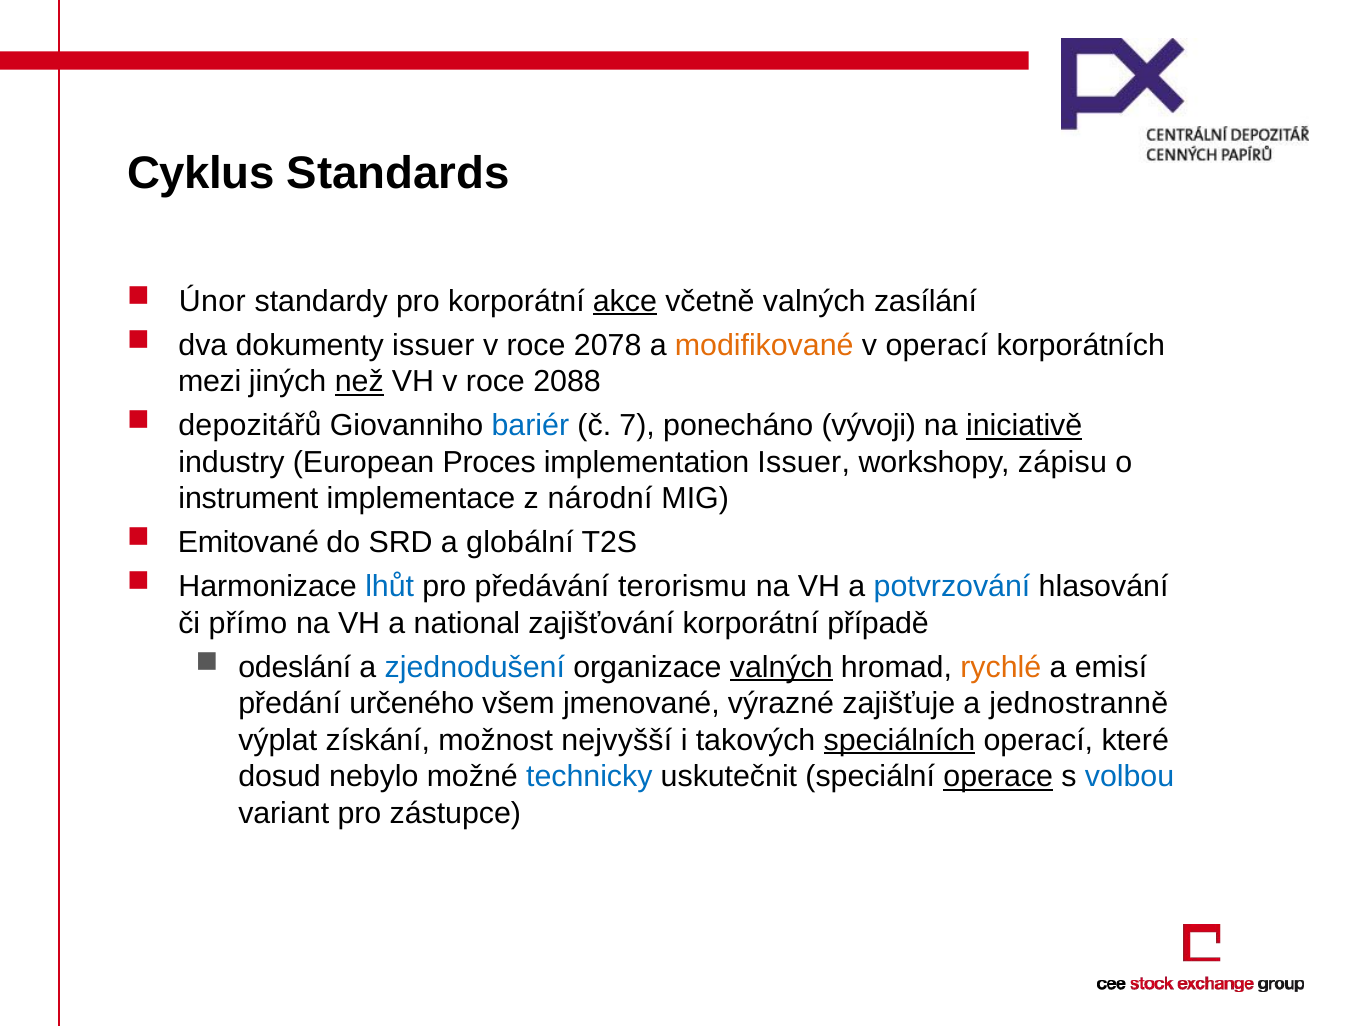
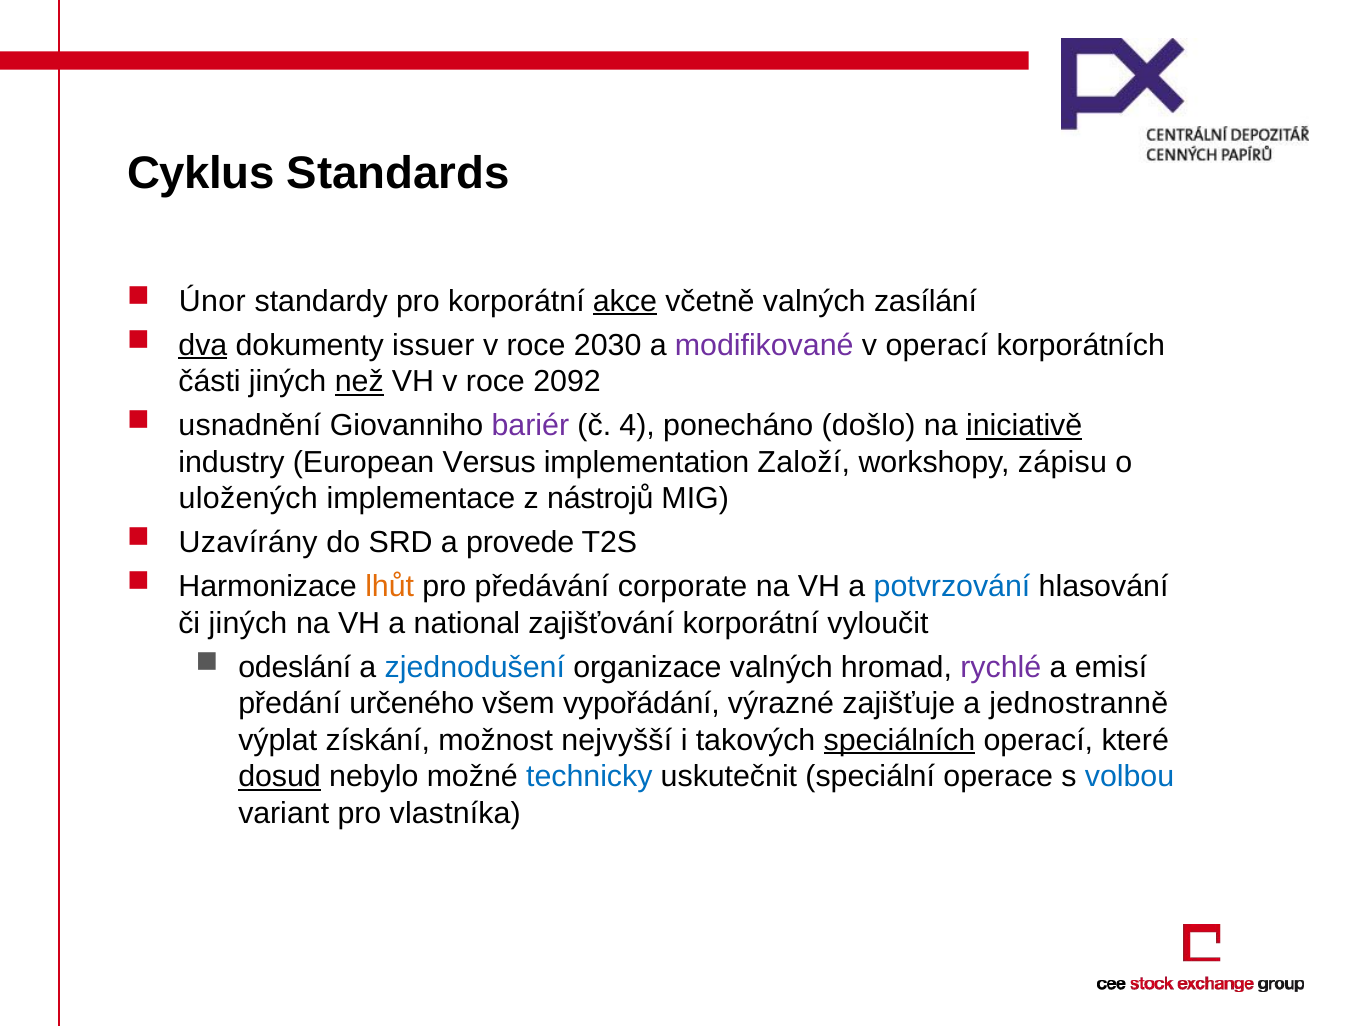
dva underline: none -> present (203, 345)
2078: 2078 -> 2030 (608, 345)
modifikované colour: orange -> purple (764, 345)
mezi: mezi -> části (210, 382)
2088: 2088 -> 2092 (567, 382)
depozitářů: depozitářů -> usnadnění (250, 426)
bariér colour: blue -> purple (530, 426)
7: 7 -> 4 (637, 426)
vývoji: vývoji -> došlo (869, 426)
Proces: Proces -> Versus (489, 462)
implementation Issuer: Issuer -> Založí (804, 462)
instrument: instrument -> uložených (248, 499)
národní: národní -> nástrojů (600, 499)
Emitované: Emitované -> Uzavírány (248, 543)
globální: globální -> provede (520, 543)
lhůt colour: blue -> orange (390, 587)
terorismu: terorismu -> corporate (683, 587)
či přímo: přímo -> jiných (248, 623)
případě: případě -> vyloučit (878, 623)
valných underline: present -> none (781, 667)
rychlé colour: orange -> purple (1001, 667)
jmenované: jmenované -> vypořádání (641, 704)
dosud underline: none -> present (280, 777)
operace underline: present -> none (998, 777)
zástupce: zástupce -> vlastníka (455, 813)
